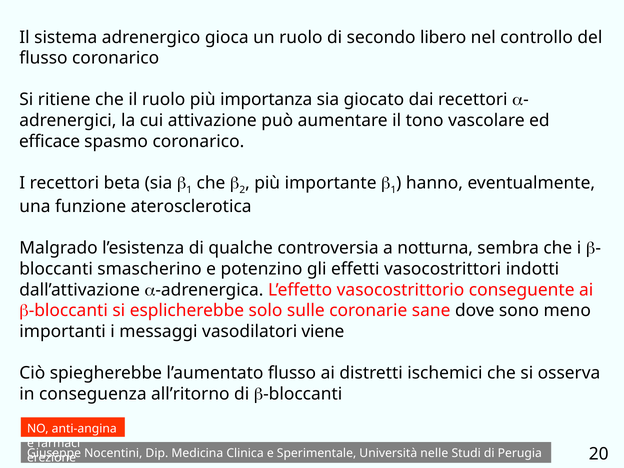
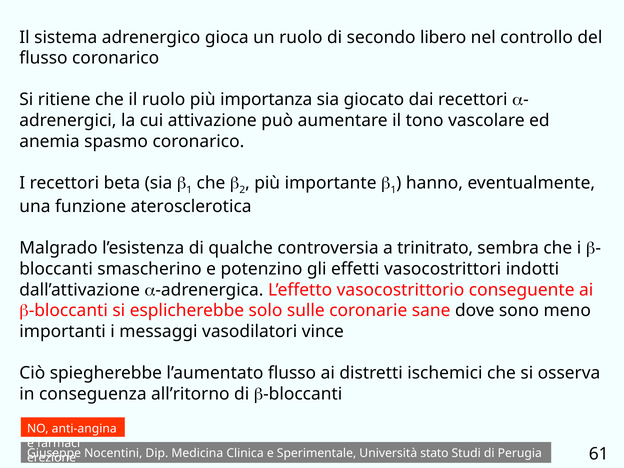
efficace: efficace -> anemia (50, 141)
notturna: notturna -> trinitrato (435, 248)
viene: viene -> vince (323, 331)
nelle: nelle -> stato (434, 453)
20: 20 -> 61 (599, 454)
